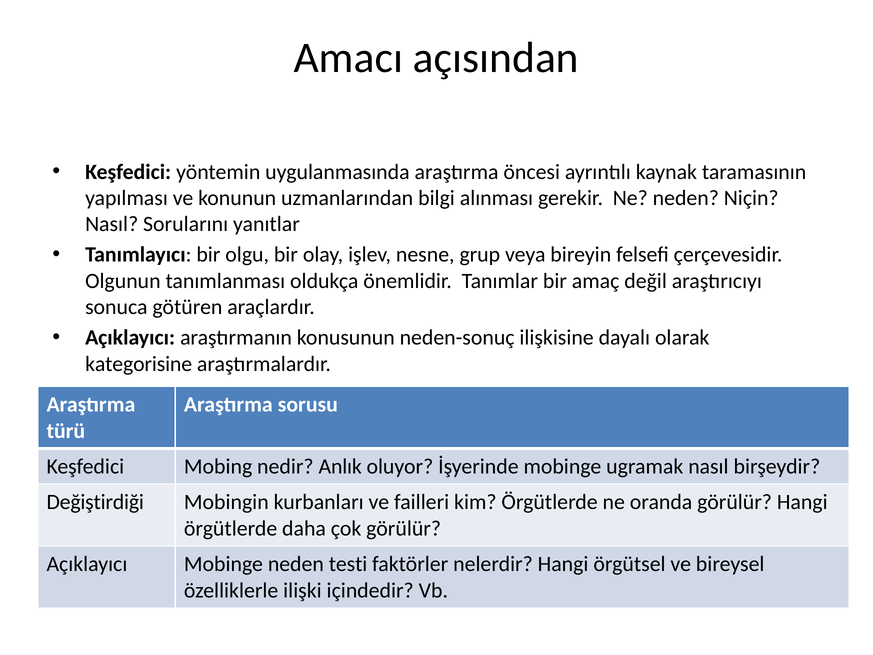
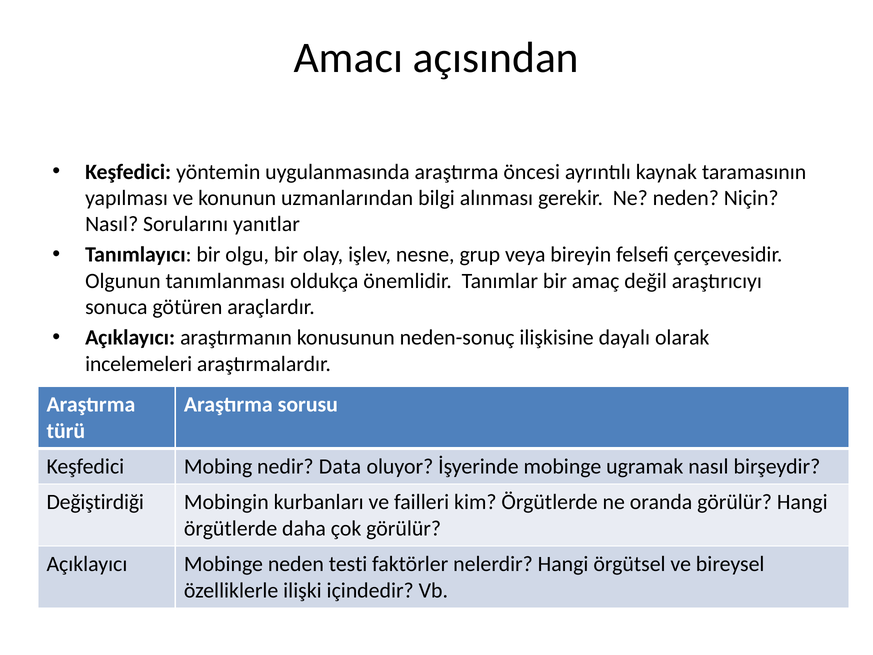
kategorisine: kategorisine -> incelemeleri (139, 364)
Anlık: Anlık -> Data (340, 466)
